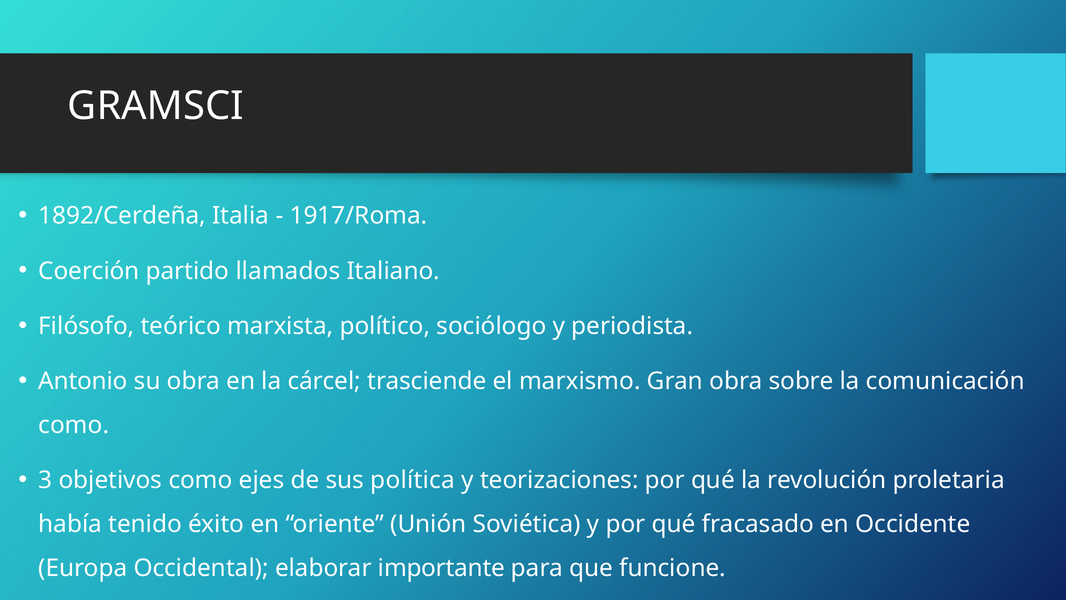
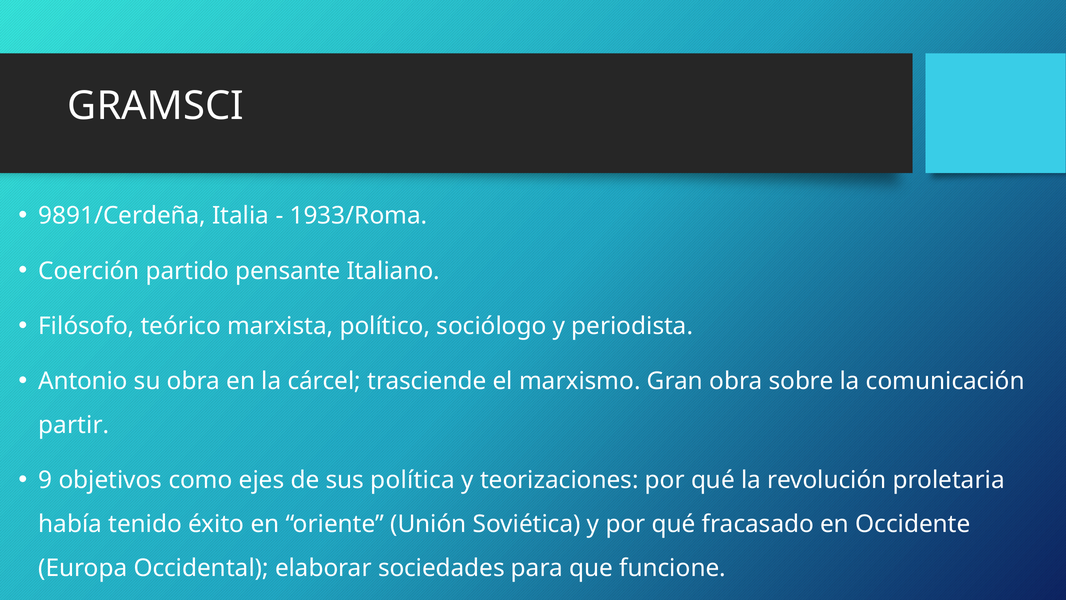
1892/Cerdeña: 1892/Cerdeña -> 9891/Cerdeña (122, 216)
1917/Roma: 1917/Roma -> 1933/Roma (358, 216)
llamados: llamados -> pensante (288, 271)
como: como -> partir (74, 425)
3: 3 -> 9 (45, 480)
importante: importante -> sociedades (441, 568)
